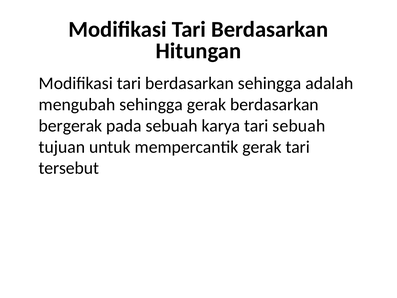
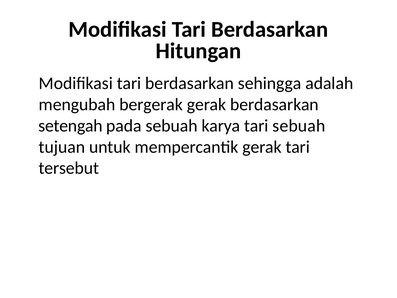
mengubah sehingga: sehingga -> bergerak (151, 104)
bergerak: bergerak -> setengah (71, 126)
